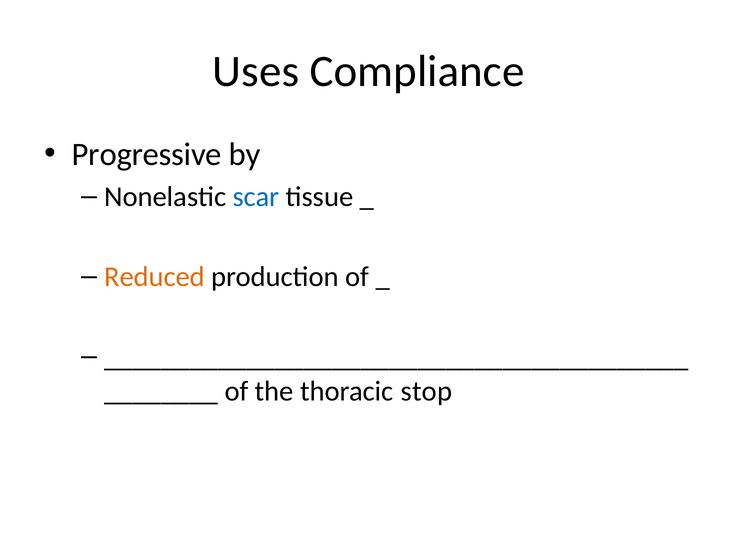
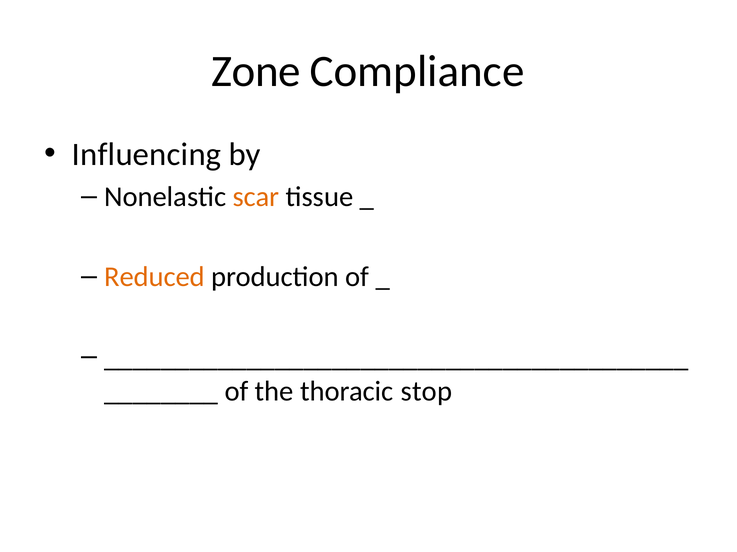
Uses: Uses -> Zone (256, 71)
Progressive: Progressive -> Influencing (147, 155)
scar colour: blue -> orange (256, 197)
